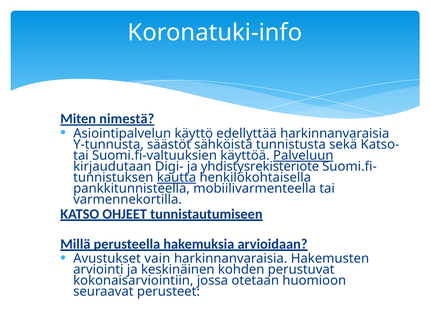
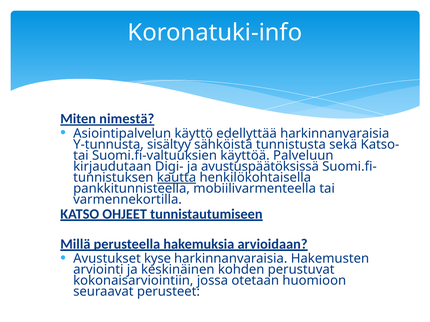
säästöt: säästöt -> sisältyy (169, 145)
Palveluun underline: present -> none (303, 156)
yhdistysrekisteriote: yhdistysrekisteriote -> avustuspäätöksissä (260, 167)
vain: vain -> kyse (158, 259)
